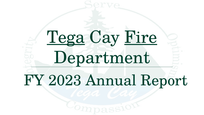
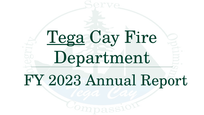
Fire underline: present -> none (141, 37)
